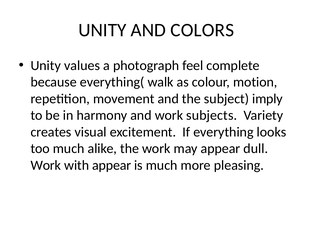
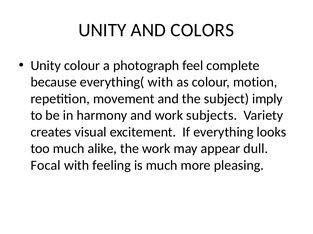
Unity values: values -> colour (82, 66)
everything( walk: walk -> with (160, 82)
Work: Work -> Focal (46, 166)
with appear: appear -> feeling (112, 166)
